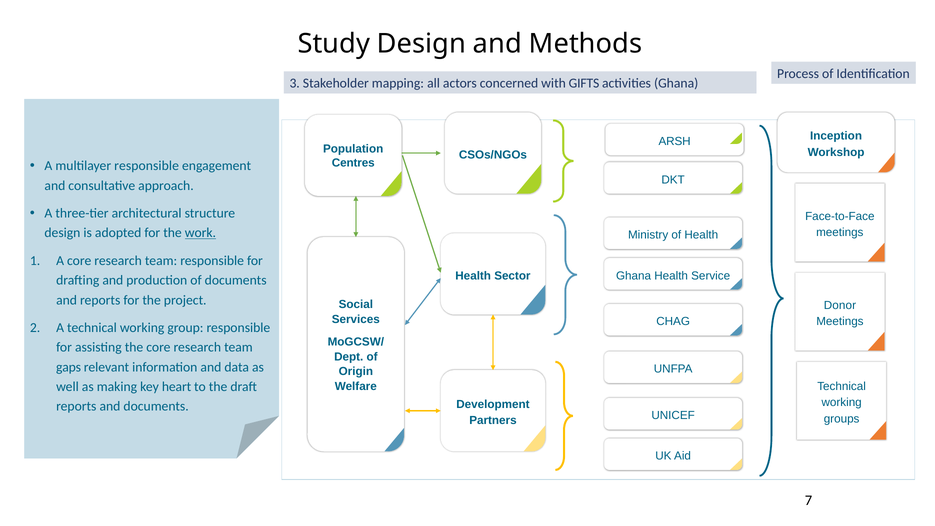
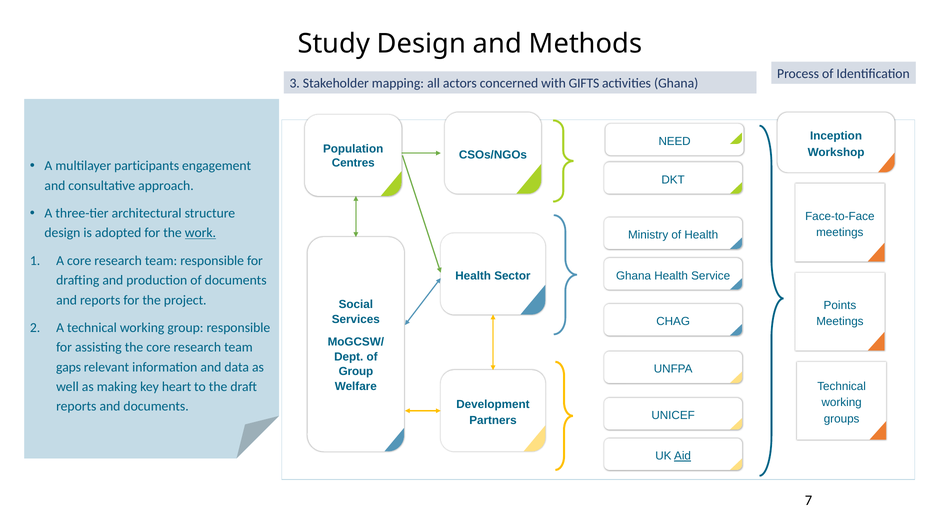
ARSH: ARSH -> NEED (675, 141)
multilayer responsible: responsible -> participants (147, 166)
Donor: Donor -> Points (840, 305)
Origin: Origin -> Group (356, 372)
Aid underline: none -> present (683, 456)
